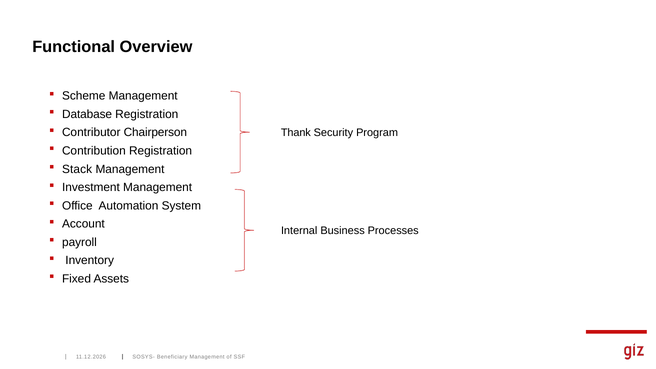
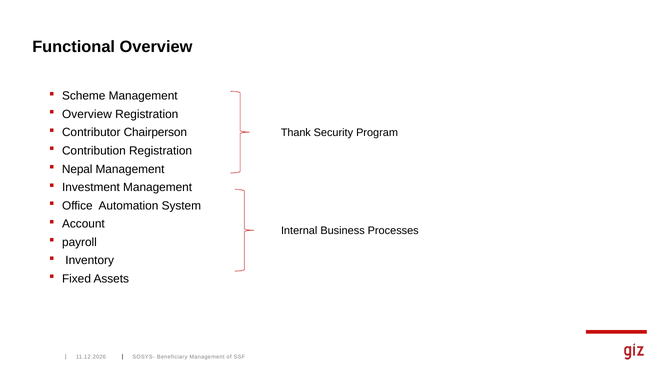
Database: Database -> Overview (87, 114)
Stack: Stack -> Nepal (77, 169)
